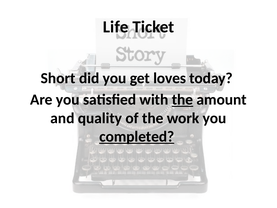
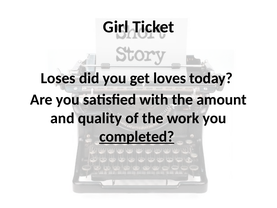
Life: Life -> Girl (116, 27)
Short: Short -> Loses (58, 78)
the underline: present -> none (182, 100)
